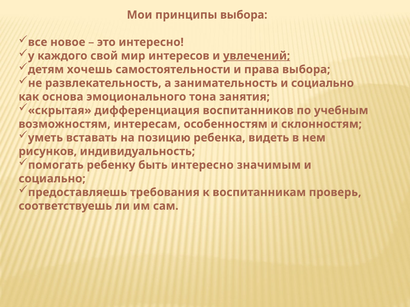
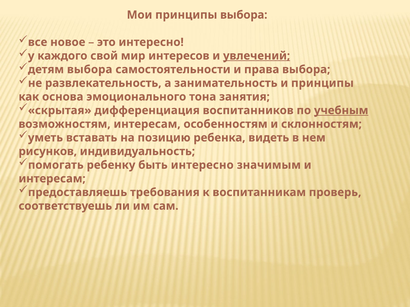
детям хочешь: хочешь -> выбора (90, 70)
занимательность и социально: социально -> принципы (322, 83)
учебным underline: none -> present (341, 111)
социально: социально -> интересам (52, 179)
